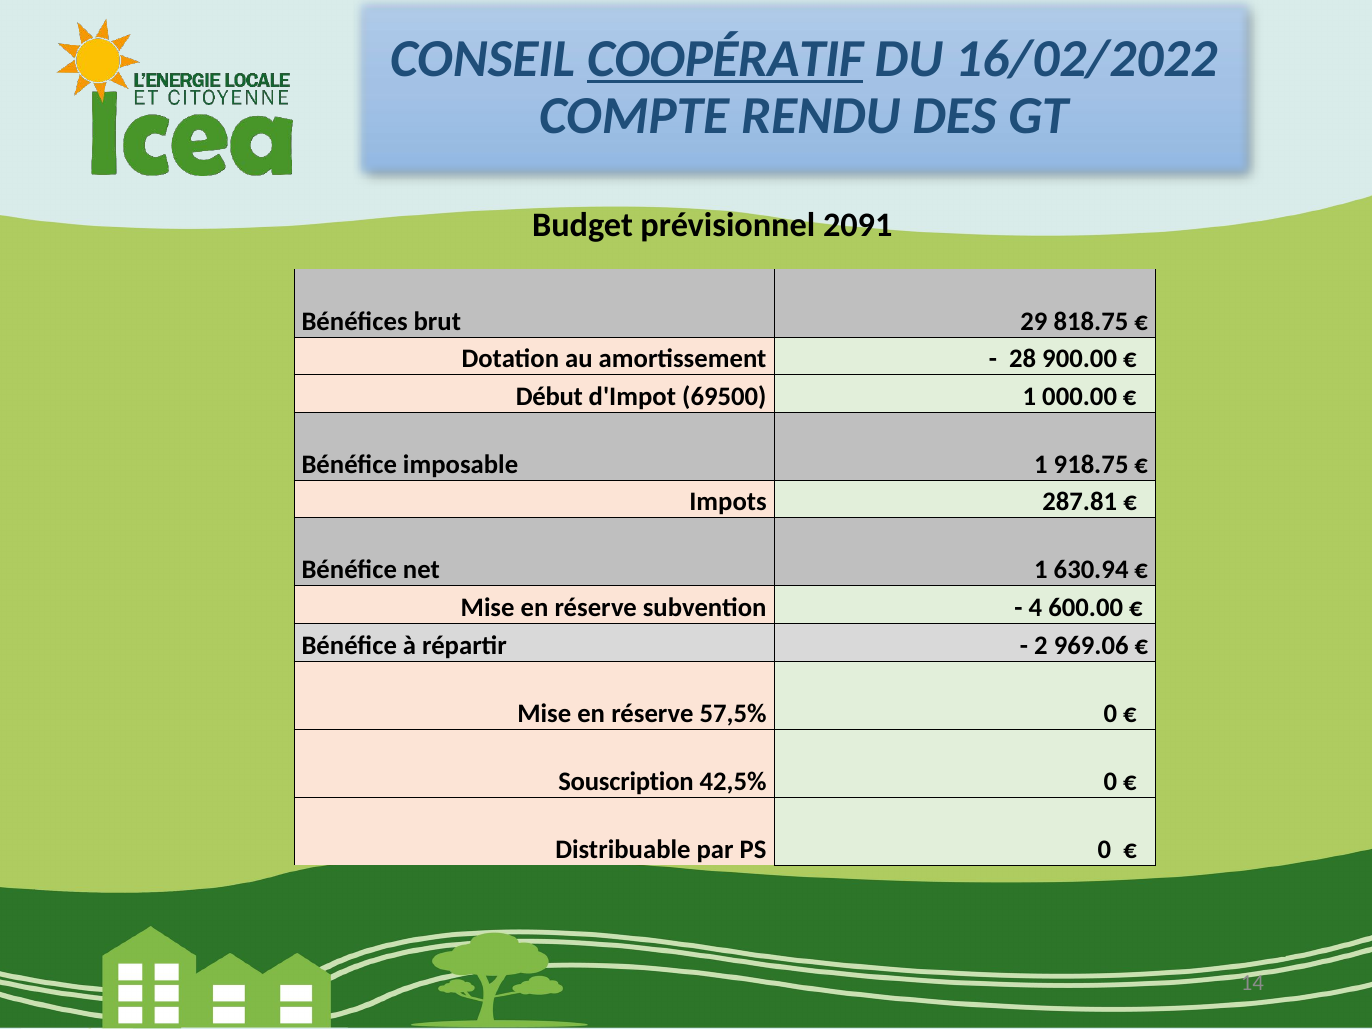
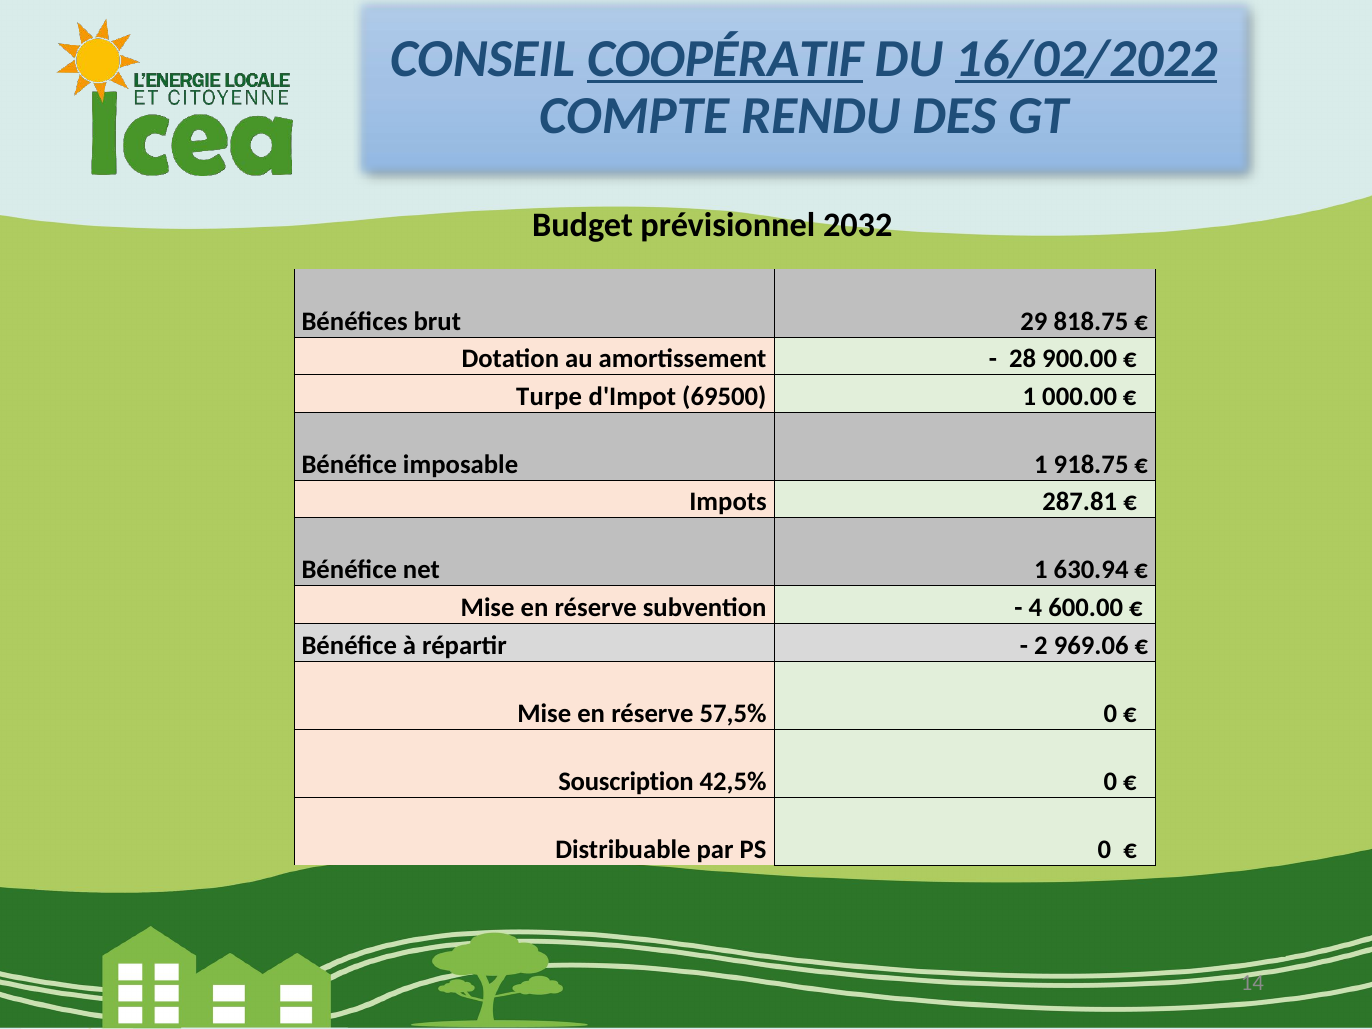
16/02/2022 underline: none -> present (1086, 59)
2091: 2091 -> 2032 (858, 226)
Début: Début -> Turpe (549, 396)
